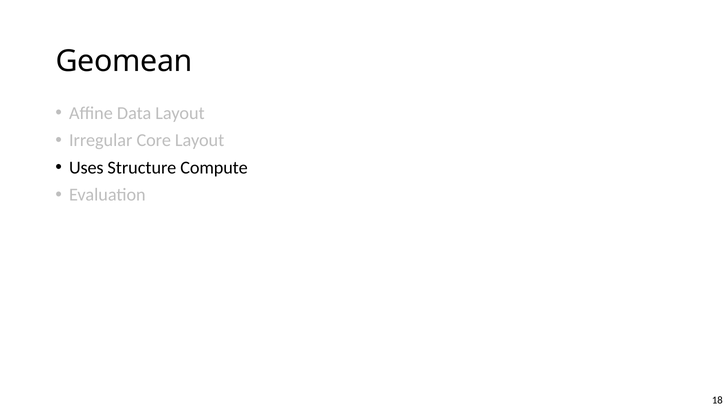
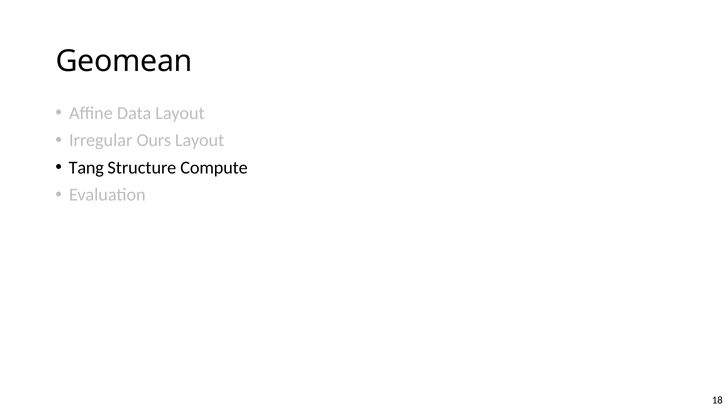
Core: Core -> Ours (154, 141)
Uses: Uses -> Tang (86, 168)
